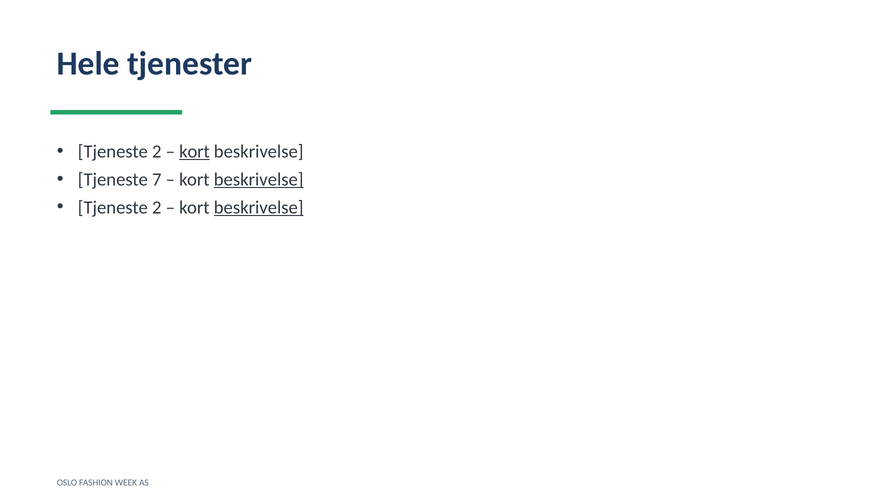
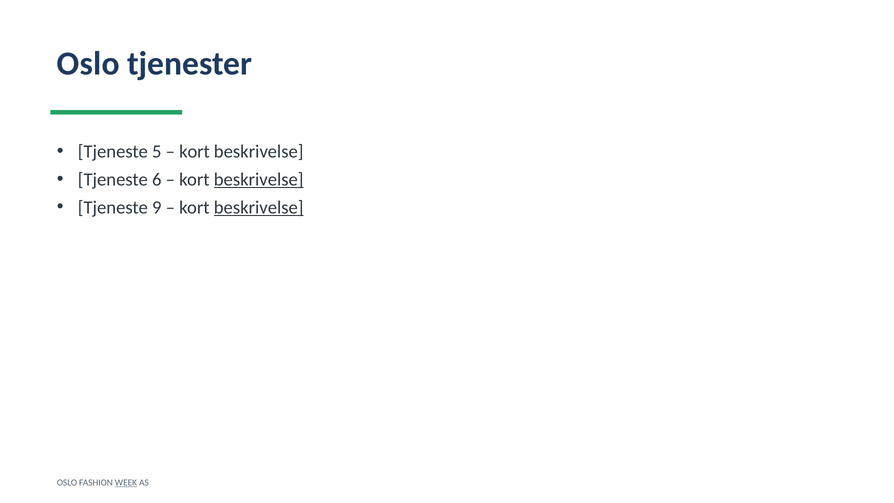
Hele: Hele -> Oslo (88, 64)
2: 2 -> 5 (157, 151)
kort underline: present -> none (194, 151)
7: 7 -> 6 (157, 179)
2: 2 -> 9 (157, 207)
WEEK underline: none -> present (126, 483)
